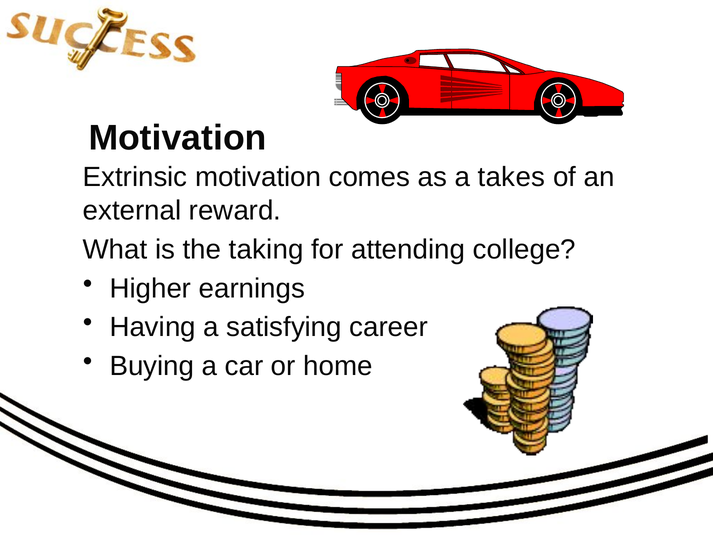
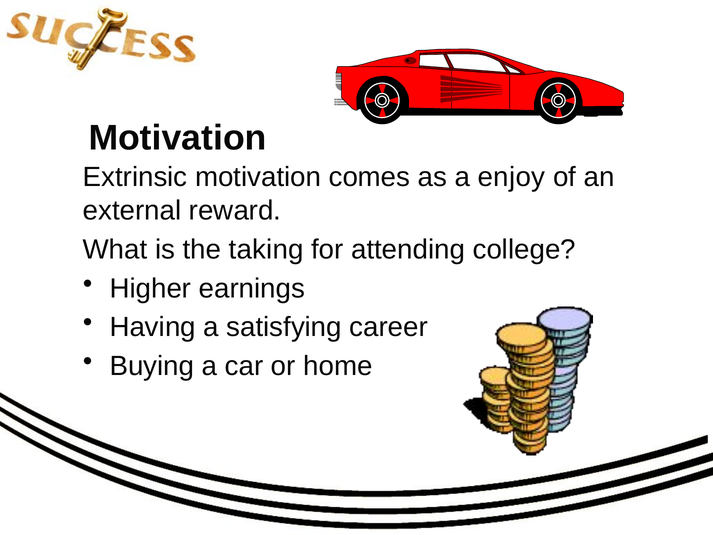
takes: takes -> enjoy (511, 177)
